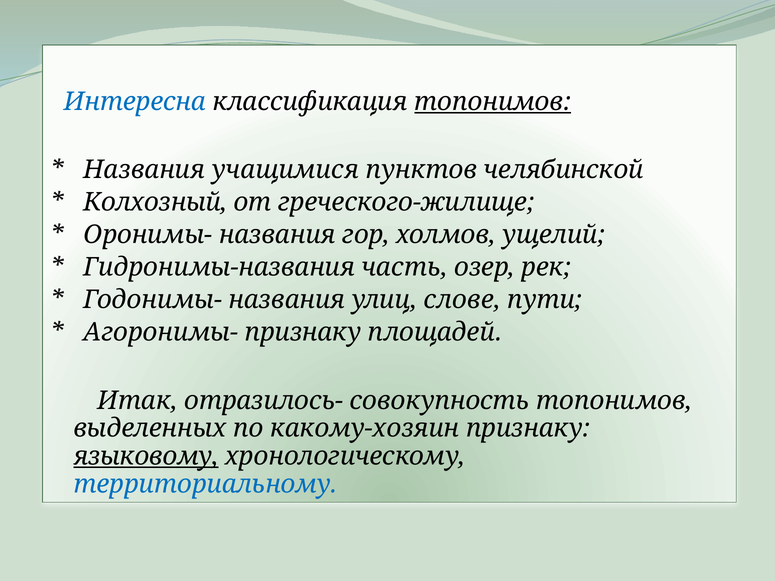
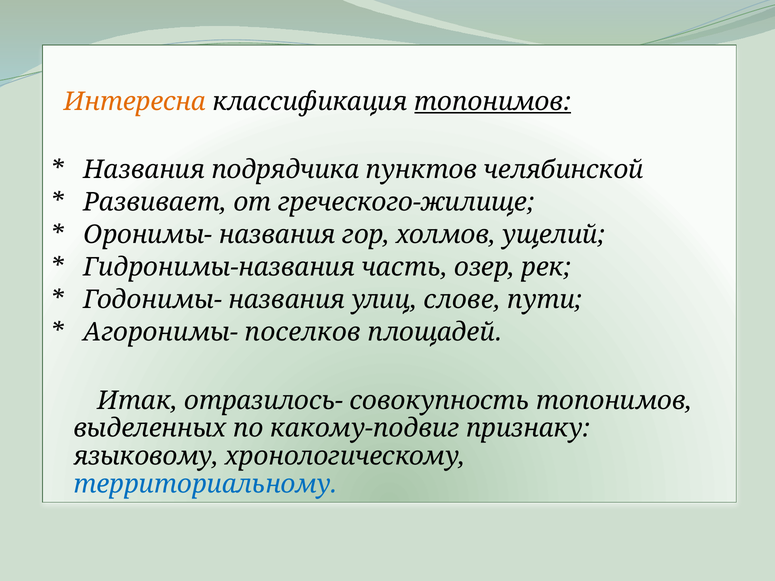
Интересна colour: blue -> orange (135, 102)
учащимися: учащимися -> подрядчика (286, 170)
Колхозный: Колхозный -> Развивает (155, 202)
Агоронимы- признаку: признаку -> поселков (303, 333)
какому-хозяин: какому-хозяин -> какому-подвиг (365, 429)
языковому underline: present -> none (146, 457)
